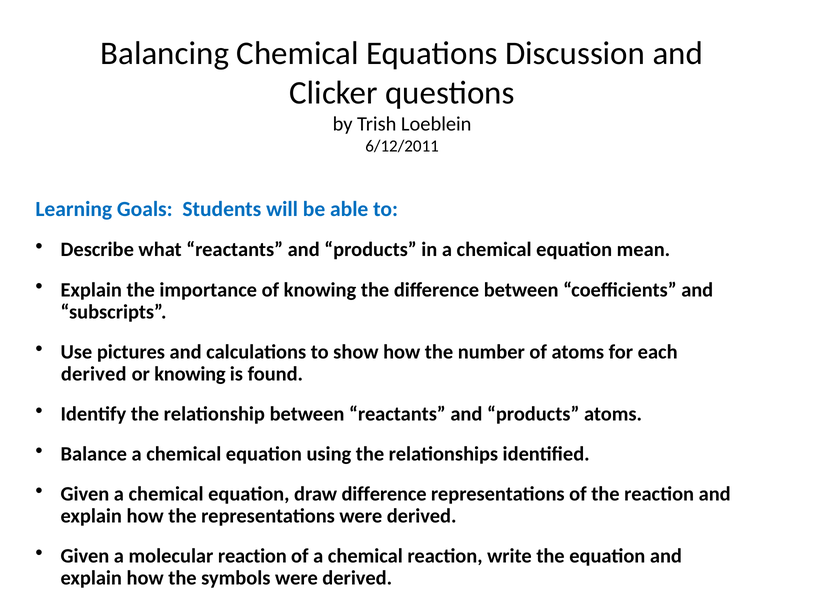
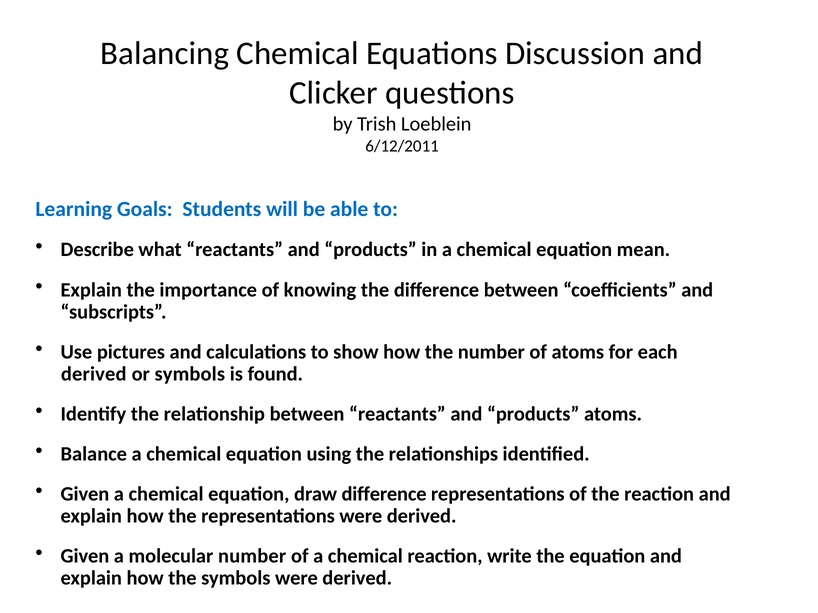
or knowing: knowing -> symbols (190, 374)
molecular reaction: reaction -> number (252, 557)
